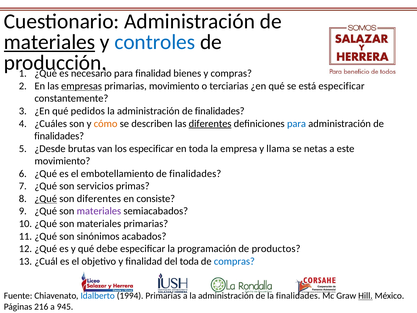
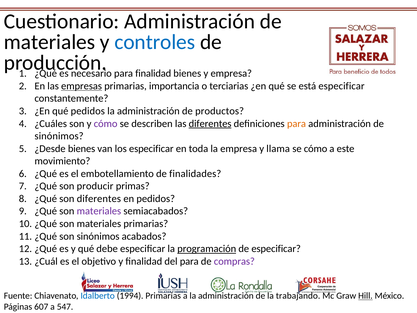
materiales underline: present -> none (50, 42)
y compras: compras -> empresa (231, 73)
primarias movimiento: movimiento -> importancia (174, 86)
la administración de finalidades: finalidades -> productos (220, 111)
cómo colour: orange -> purple (106, 123)
para colour: blue -> orange (296, 123)
finalidades: finalidades -> sinónimos (59, 136)
¿Desde brutas: brutas -> bienes (82, 149)
se netas: netas -> cómo (316, 149)
servicios: servicios -> producir (95, 186)
¿Qué underline: present -> none (46, 199)
en consiste: consiste -> pedidos (156, 199)
programación underline: none -> present (207, 249)
de productos: productos -> especificar (276, 249)
del toda: toda -> para (189, 261)
compras colour: blue -> purple (234, 261)
la finalidades: finalidades -> trabajando (298, 296)
216: 216 -> 607 (41, 307)
945: 945 -> 547 (65, 307)
